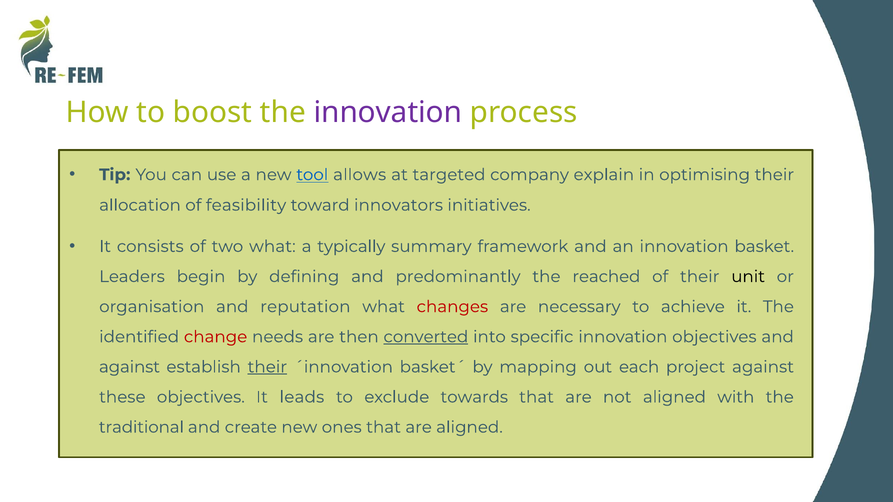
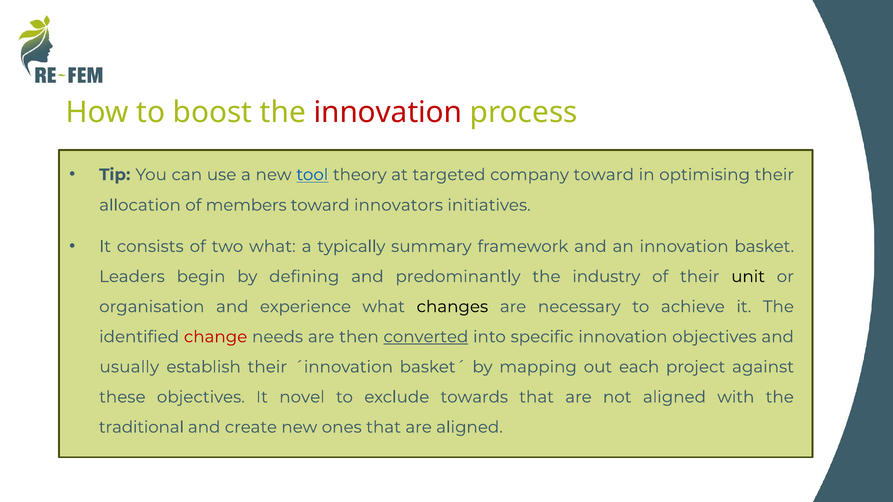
innovation colour: purple -> red (388, 113)
allows: allows -> theory (360, 175)
company explain: explain -> toward (604, 175)
feasibility: feasibility -> members (246, 205)
reached: reached -> industry (606, 277)
reputation: reputation -> experience (305, 307)
changes colour: red -> black (452, 307)
against: against -> usually (129, 367)
their underline: present -> none (267, 367)
leads: leads -> novel (302, 397)
